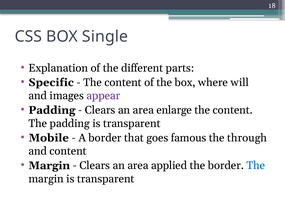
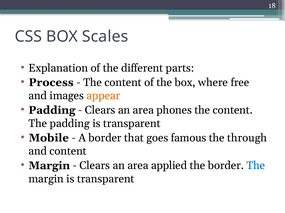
Single: Single -> Scales (105, 37)
Specific: Specific -> Process (51, 83)
will: will -> free (240, 83)
appear colour: purple -> orange (103, 96)
enlarge: enlarge -> phones (174, 111)
